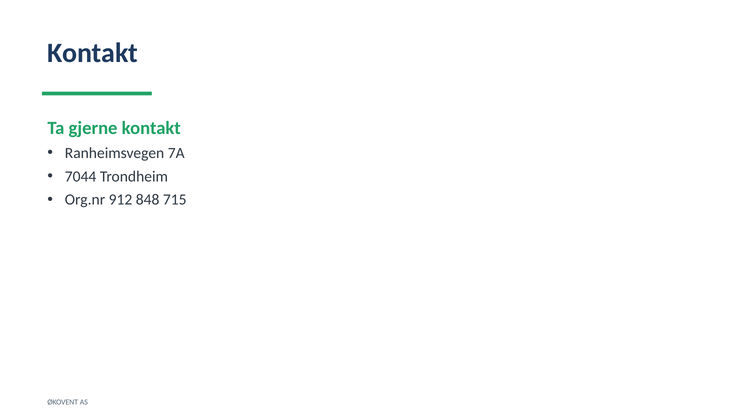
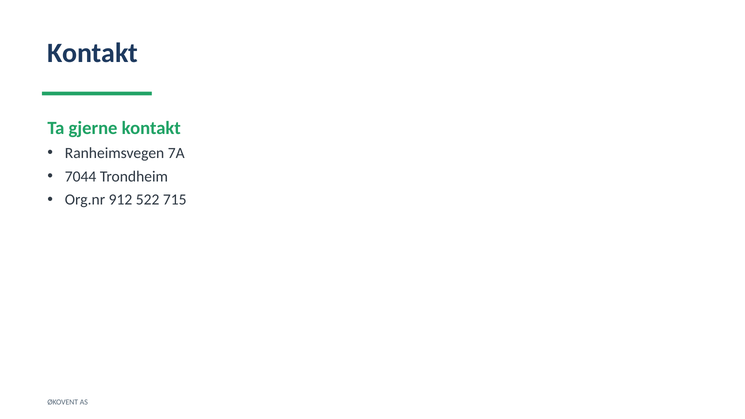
848: 848 -> 522 (148, 200)
